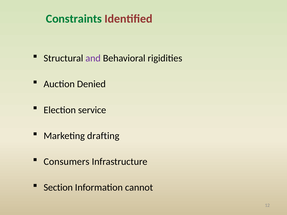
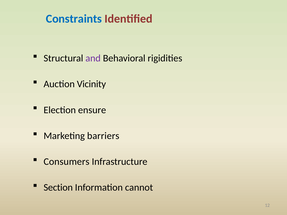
Constraints colour: green -> blue (74, 19)
Denied: Denied -> Vicinity (91, 84)
service: service -> ensure (92, 110)
drafting: drafting -> barriers (103, 136)
